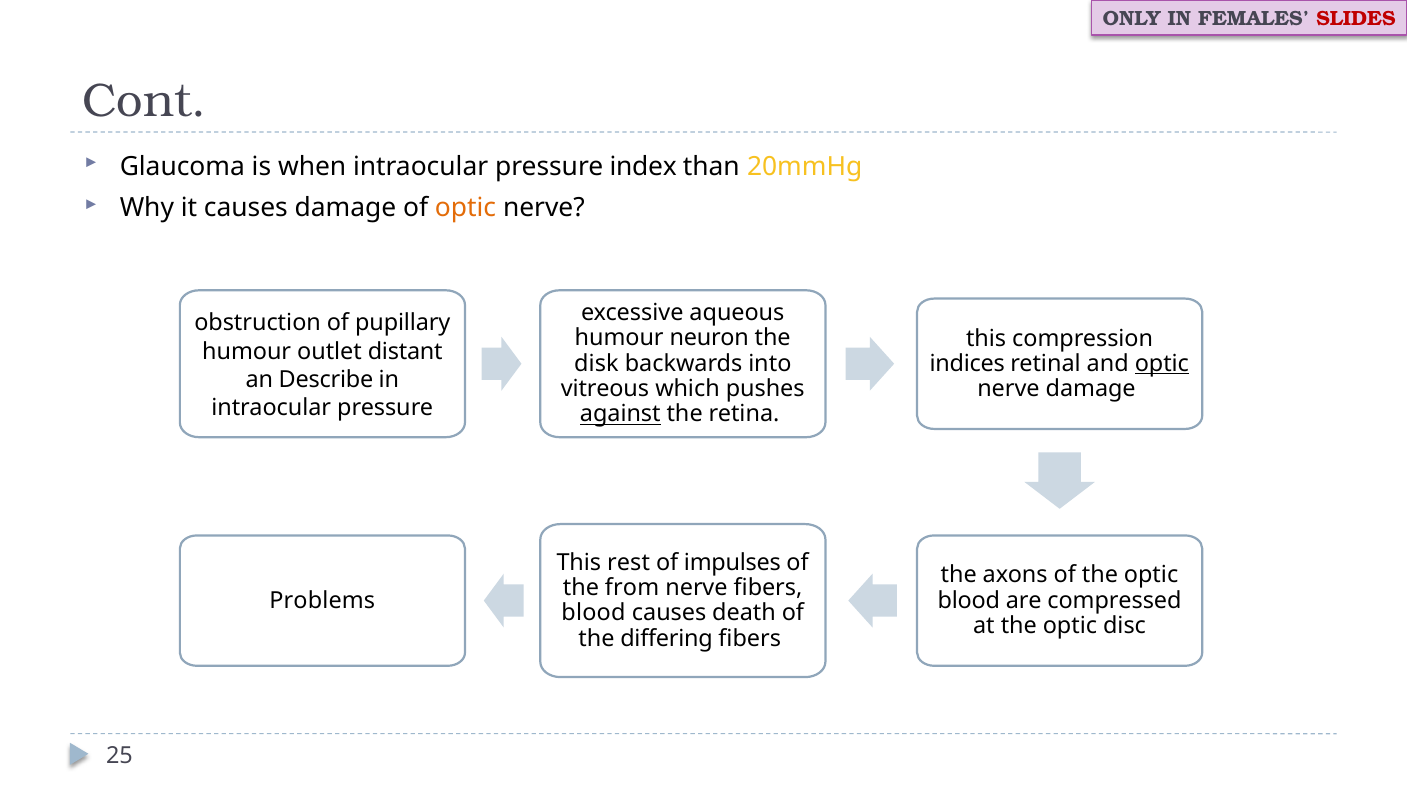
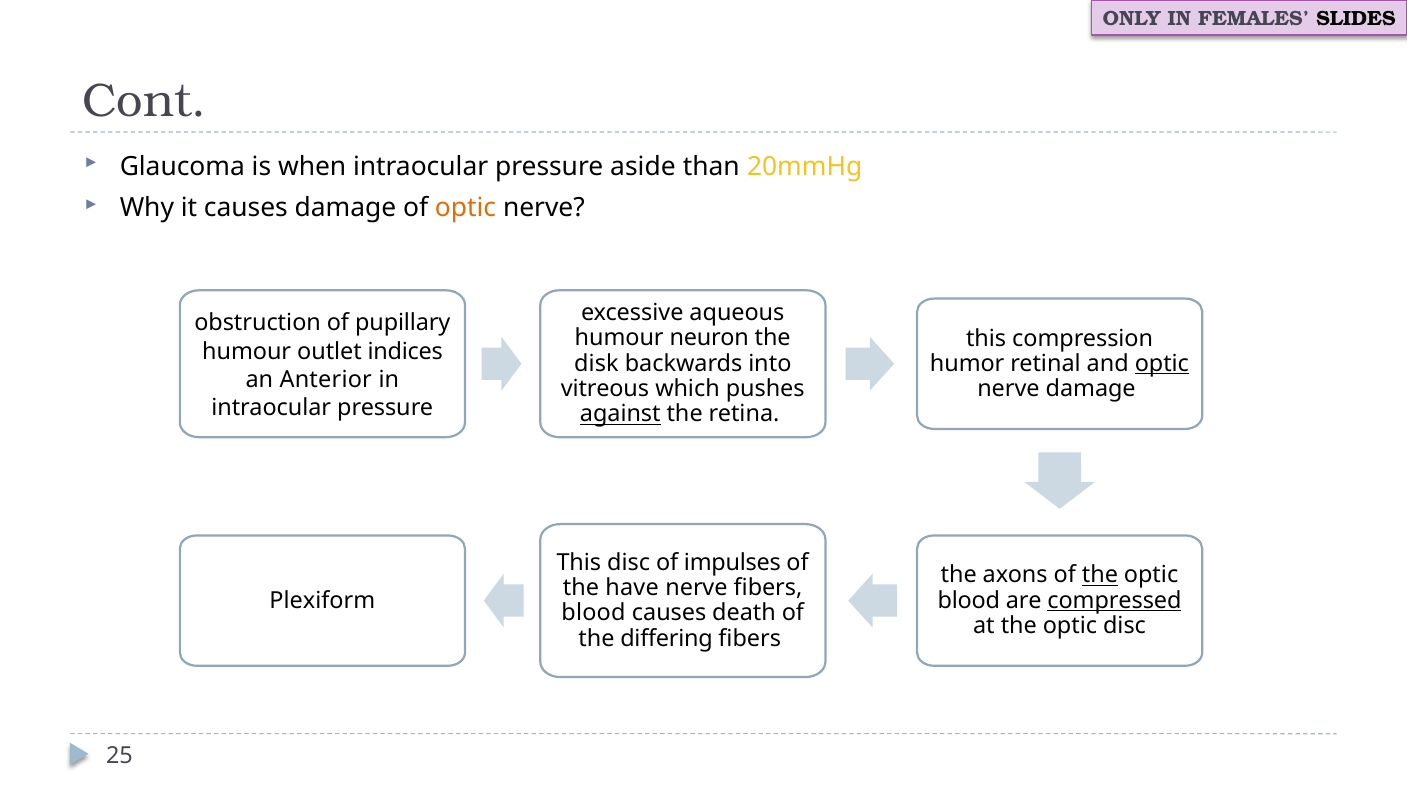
SLIDES colour: red -> black (1356, 19)
index: index -> aside (643, 167)
distant: distant -> indices (405, 351)
indices: indices -> humor (967, 363)
Describe: Describe -> Anterior (326, 379)
This rest: rest -> disc (629, 562)
the underline: none -> present (1100, 575)
from: from -> have (632, 588)
Problems: Problems -> Plexiform (322, 600)
compressed underline: none -> present (1114, 600)
